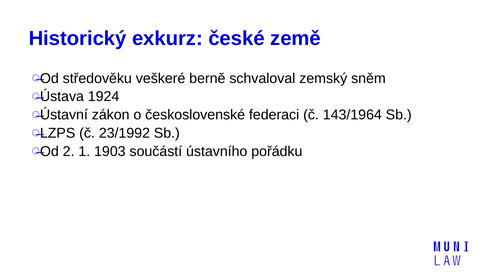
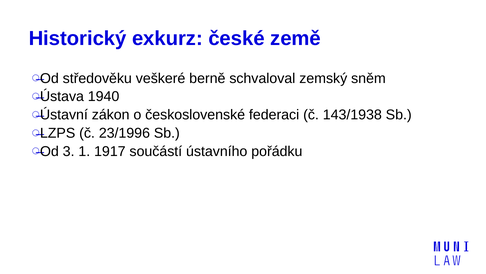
1924: 1924 -> 1940 (104, 96)
143/1964: 143/1964 -> 143/1938 (352, 115)
23/1992: 23/1992 -> 23/1996 (124, 133)
2: 2 -> 3 (69, 151)
1903: 1903 -> 1917 (110, 151)
